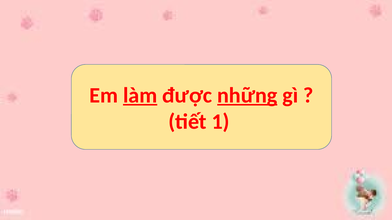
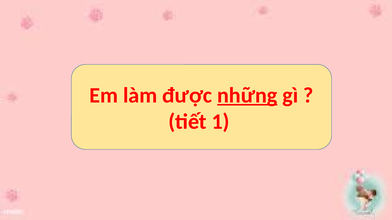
làm underline: present -> none (140, 95)
